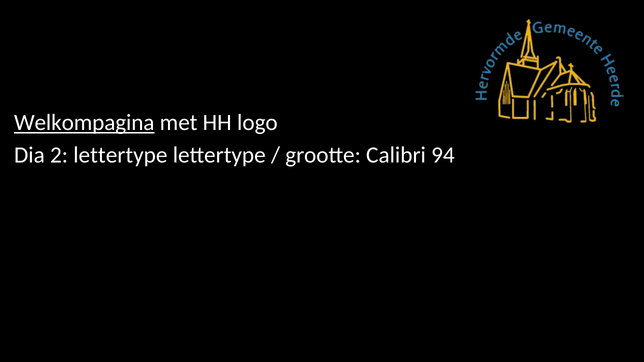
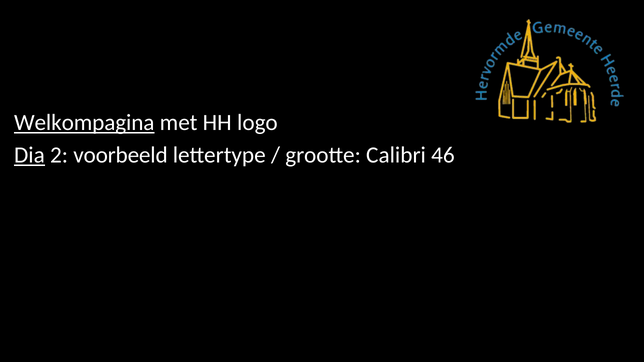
Dia underline: none -> present (29, 155)
2 lettertype: lettertype -> voorbeeld (120, 155)
94: 94 -> 46 (443, 155)
